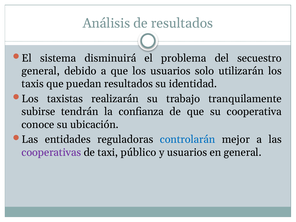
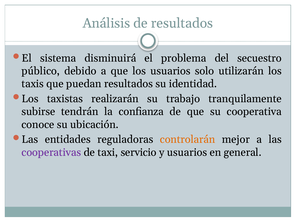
general: general -> público (41, 71)
controlarán colour: blue -> orange (188, 139)
público: público -> servicio (139, 152)
